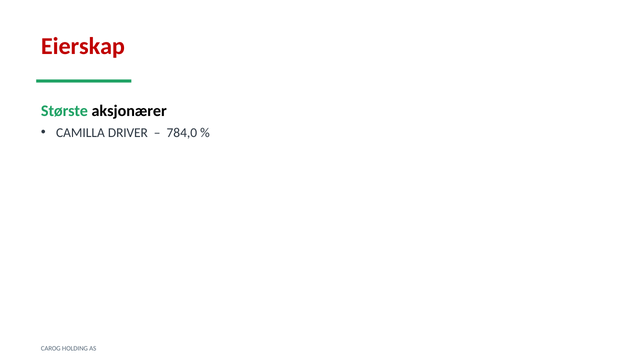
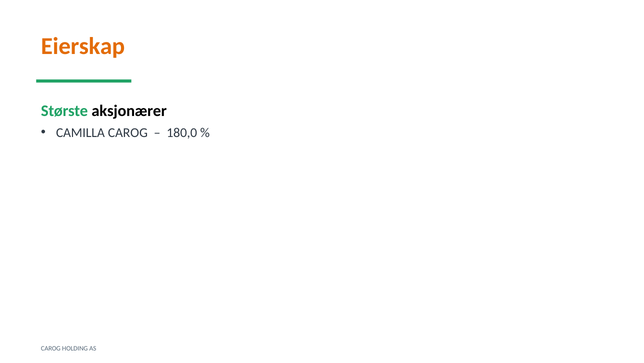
Eierskap colour: red -> orange (83, 46)
CAMILLA DRIVER: DRIVER -> CAROG (128, 132)
784,0: 784,0 -> 180,0 (182, 132)
